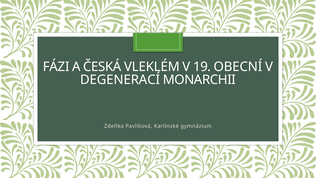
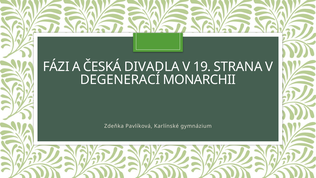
VLEKLÉM: VLEKLÉM -> DIVADLA (152, 67)
OBECNÍ: OBECNÍ -> STRANA (238, 67)
